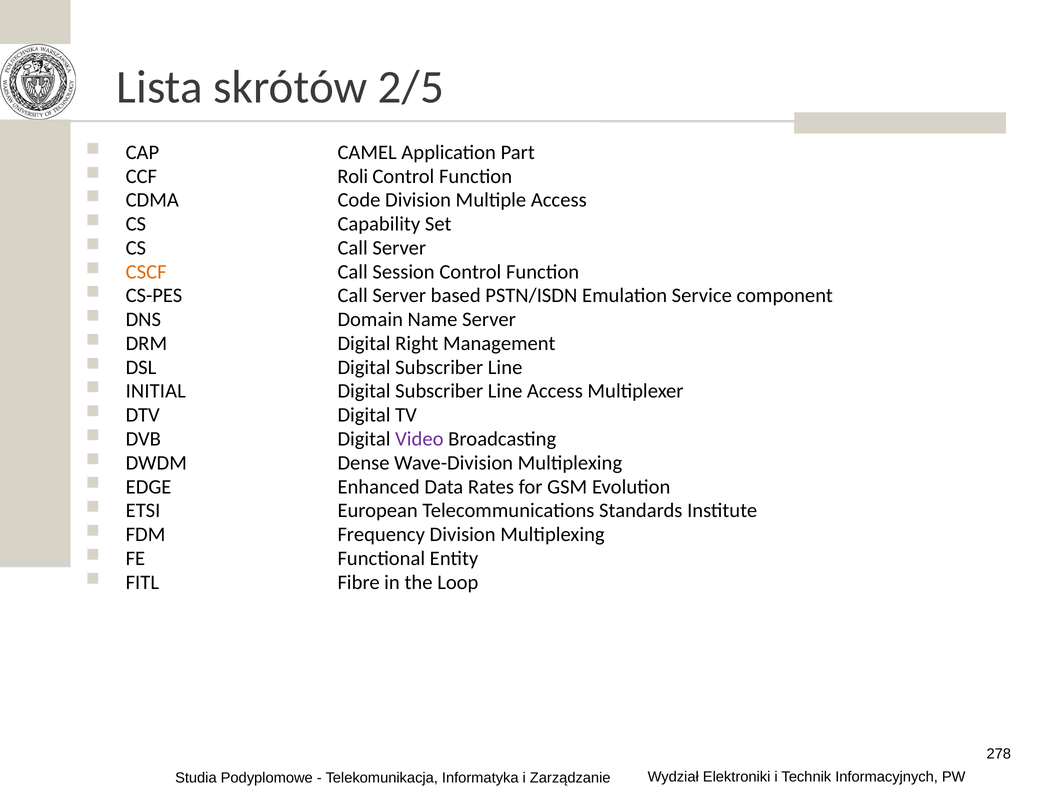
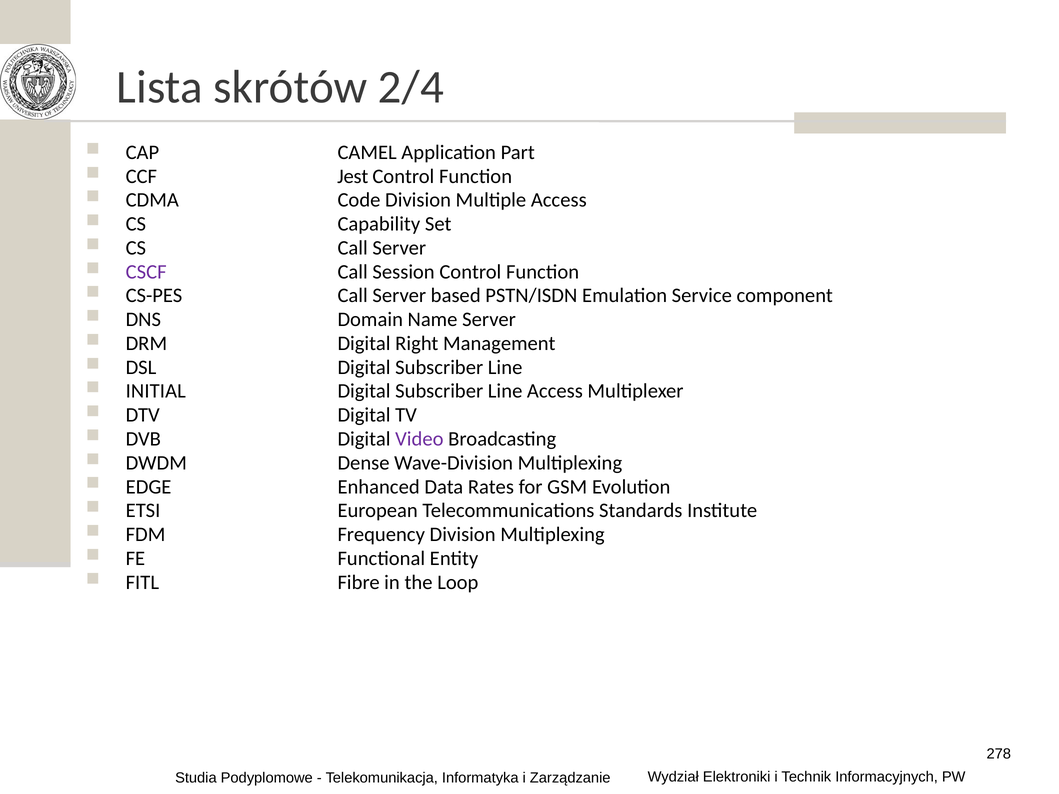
2/5: 2/5 -> 2/4 (411, 87)
Roli: Roli -> Jest (353, 176)
CSCF colour: orange -> purple (146, 272)
